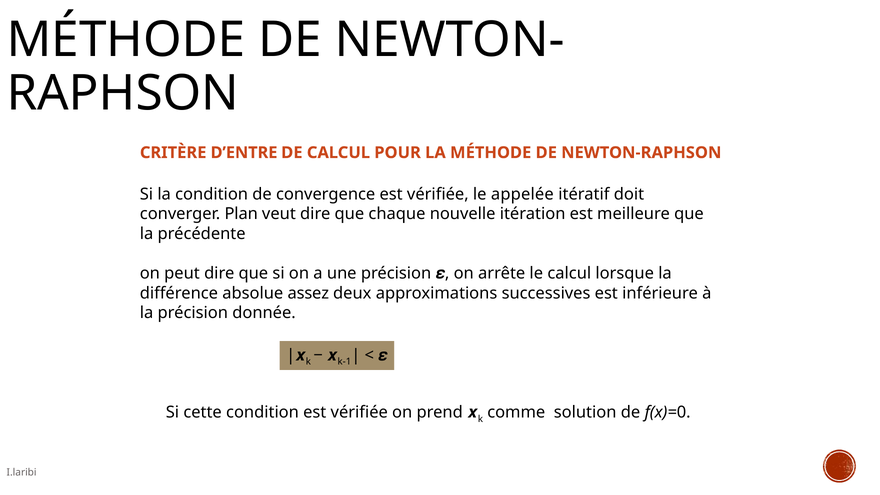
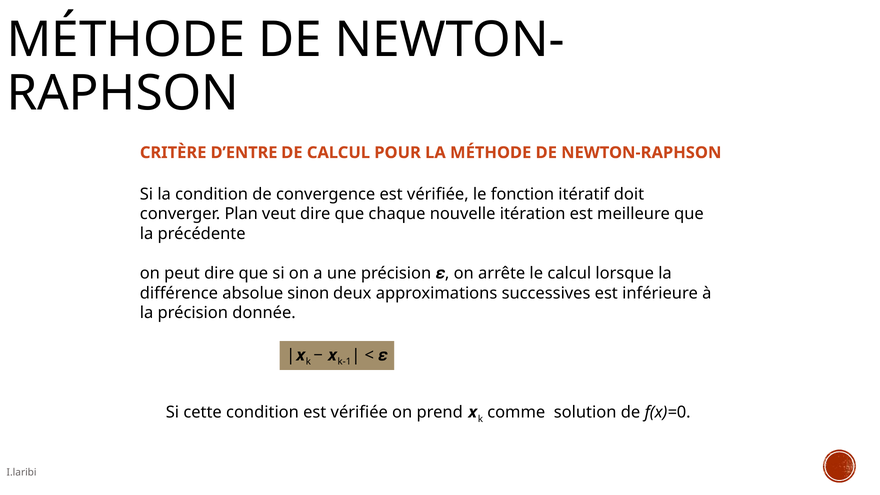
appelée: appelée -> fonction (522, 194)
assez: assez -> sinon (308, 293)
